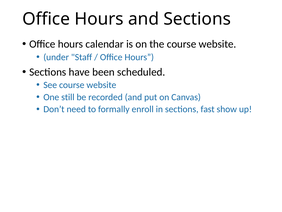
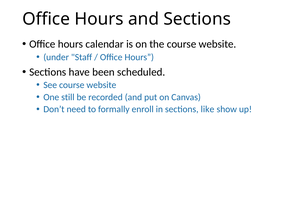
fast: fast -> like (208, 109)
